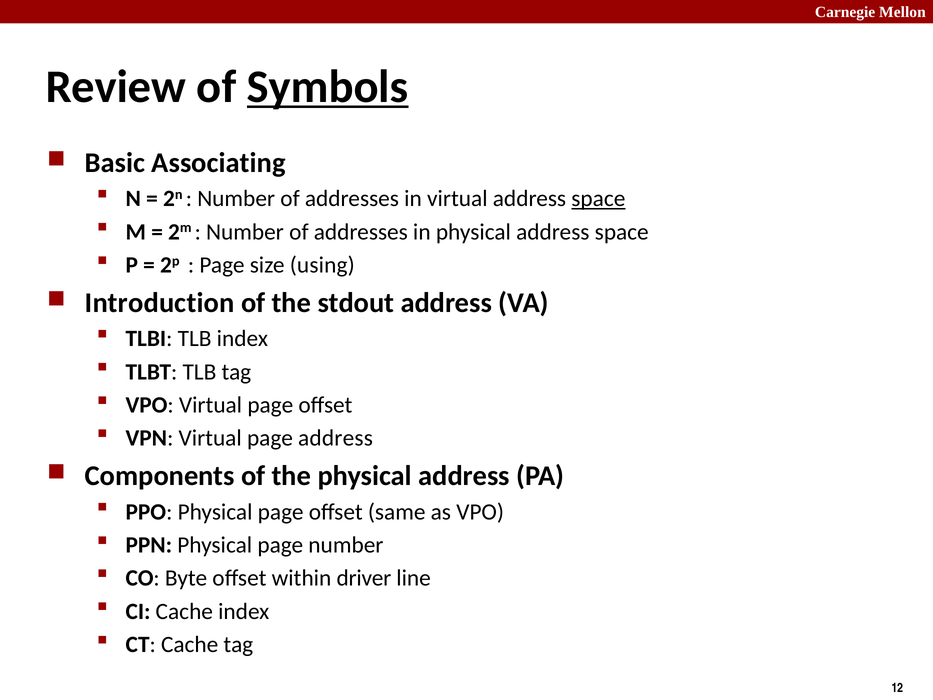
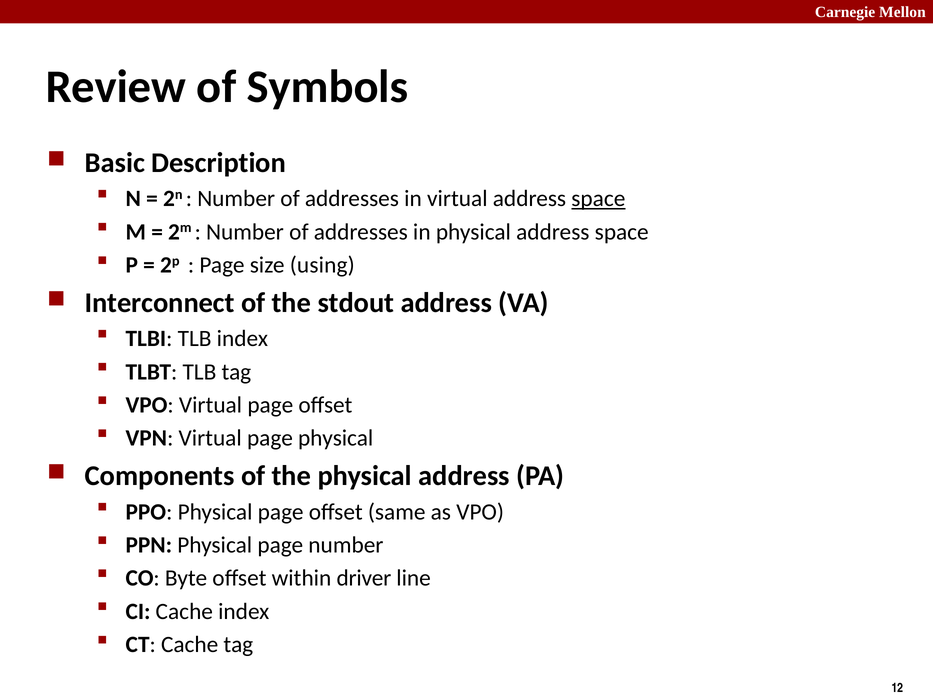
Symbols underline: present -> none (328, 87)
Associating: Associating -> Description (219, 163)
Introduction: Introduction -> Interconnect (160, 303)
page address: address -> physical (336, 438)
